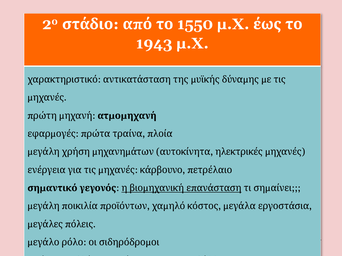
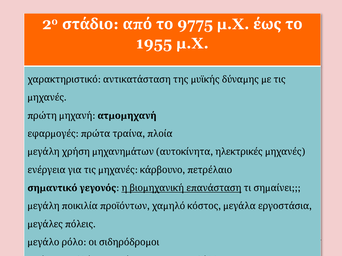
1550: 1550 -> 9775 (195, 24)
1943: 1943 -> 1955 (154, 44)
